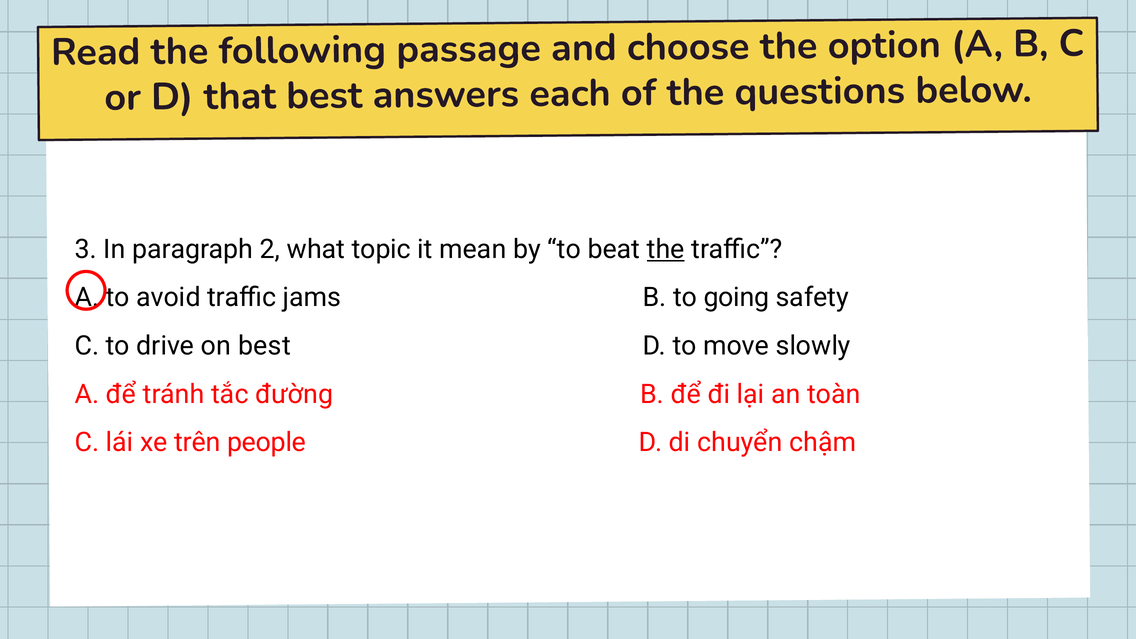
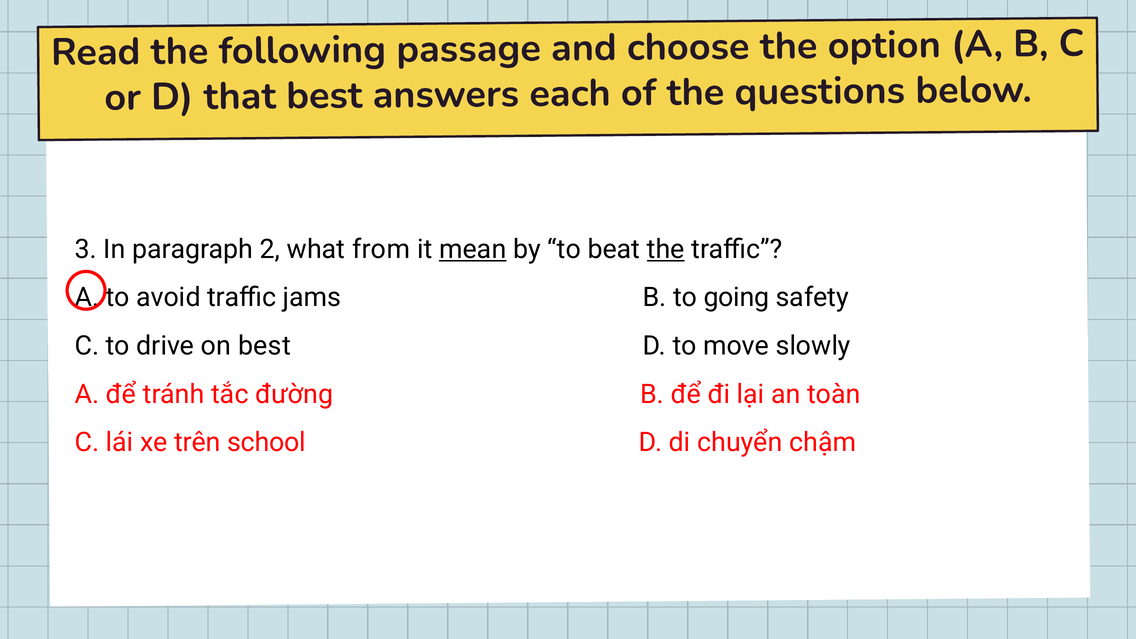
topic: topic -> from (381, 249)
mean underline: none -> present (473, 249)
people: people -> school (267, 443)
